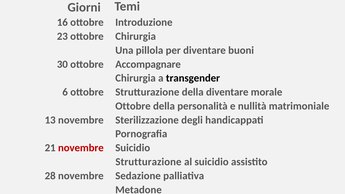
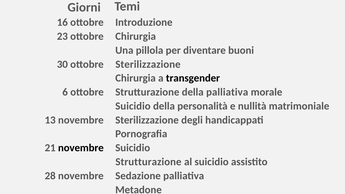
Accompagnare: Accompagnare -> Sterilizzazione (148, 64)
della diventare: diventare -> palliativa (227, 92)
Ottobre: Ottobre -> Suicidio (133, 106)
novembre colour: red -> black (81, 148)
